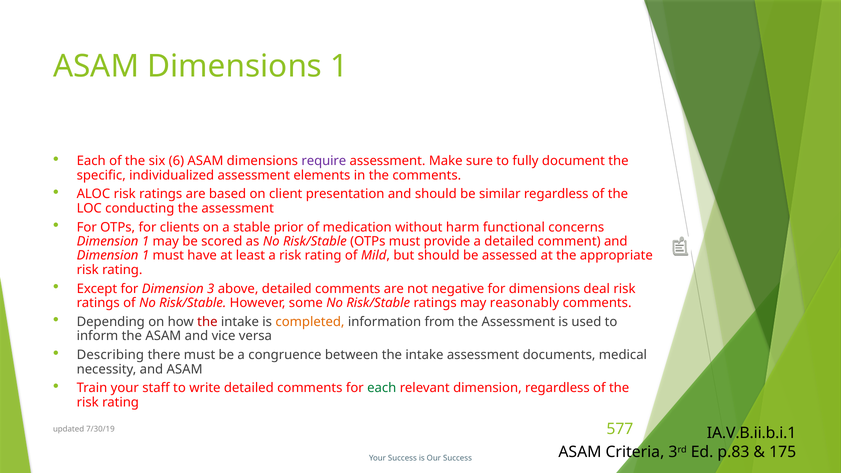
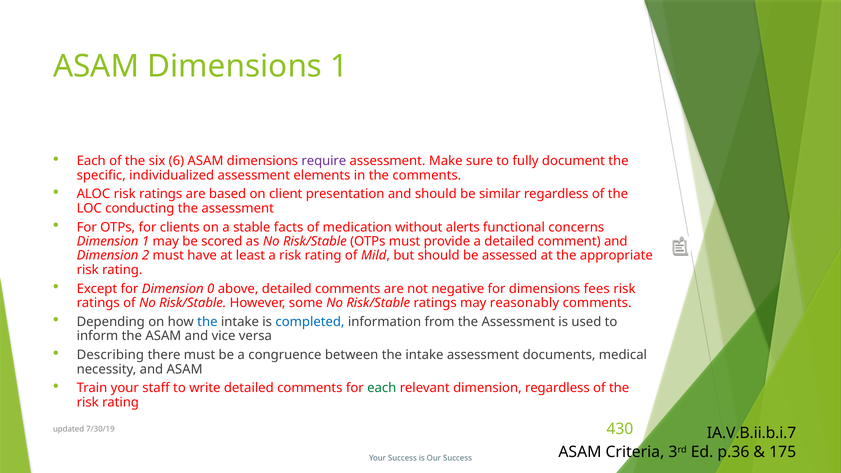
prior: prior -> facts (289, 227)
harm: harm -> alerts (463, 227)
1: 1 -> 2 (146, 256)
3: 3 -> 0 (211, 289)
deal: deal -> fees (597, 289)
the colour: red -> blue (207, 322)
completed colour: orange -> blue (310, 322)
577: 577 -> 430 (620, 429)
IA.V.B.ii.b.i.1: IA.V.B.ii.b.i.1 -> IA.V.B.ii.b.i.7 (752, 433)
p.83: p.83 -> p.36 (733, 452)
